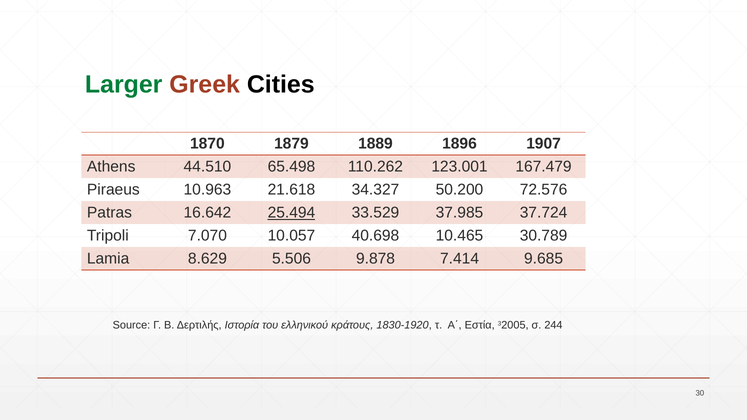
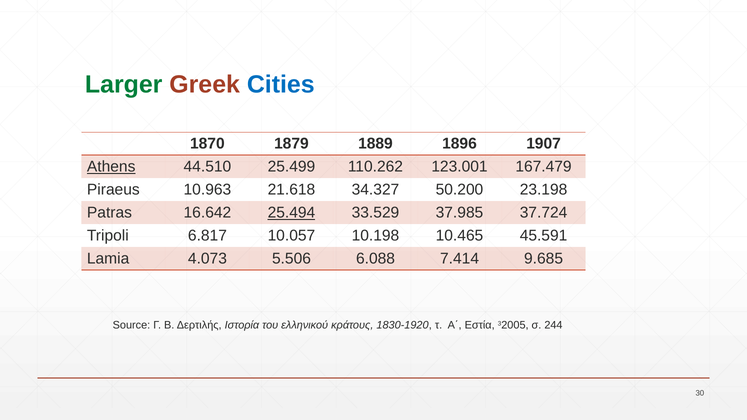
Cities colour: black -> blue (281, 84)
Athens underline: none -> present (111, 167)
65.498: 65.498 -> 25.499 (291, 167)
72.576: 72.576 -> 23.198 (544, 190)
7.070: 7.070 -> 6.817 (207, 236)
40.698: 40.698 -> 10.198 (375, 236)
30.789: 30.789 -> 45.591 (544, 236)
8.629: 8.629 -> 4.073 (207, 259)
9.878: 9.878 -> 6.088 (376, 259)
